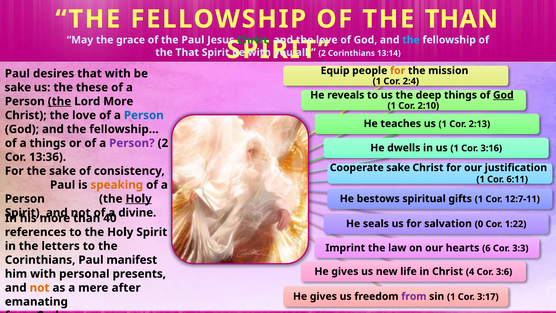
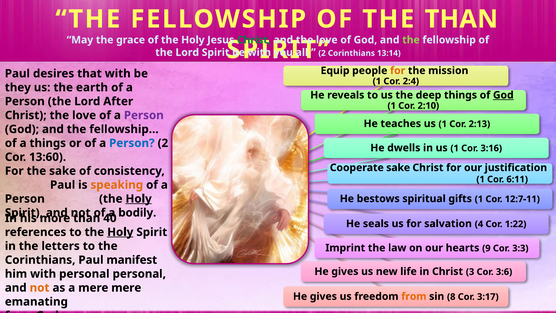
of the Paul: Paul -> Holy (193, 40)
the colour: light blue -> light green (411, 40)
That: That -> Lord (187, 52)
sake: sake -> they (18, 87)
these: these -> earth (92, 87)
the underline: present -> none (59, 101)
Lord More: More -> After (118, 101)
Person colour: blue -> purple (144, 115)
Person colour: purple -> blue (132, 143)
13:36: 13:36 -> 13:60 (48, 157)
divine: divine -> bodily (137, 213)
0: 0 -> 4 (479, 224)
Holy underline: none -> present (120, 232)
6: 6 -> 9 (486, 248)
4: 4 -> 3 (470, 272)
personal presents: presents -> personal (139, 274)
mere after: after -> mere (126, 288)
from colour: purple -> orange (414, 296)
1: 1 -> 8 (451, 297)
